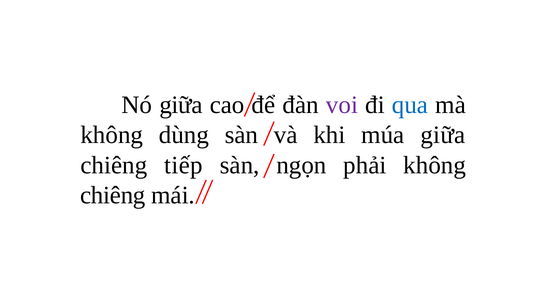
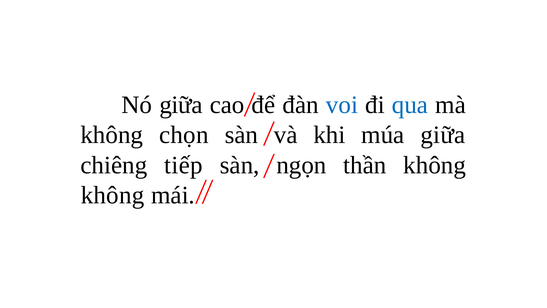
voi colour: purple -> blue (342, 105)
dùng: dùng -> chọn (184, 135)
phải: phải -> thần (365, 165)
chiêng: chiêng -> không (113, 195)
